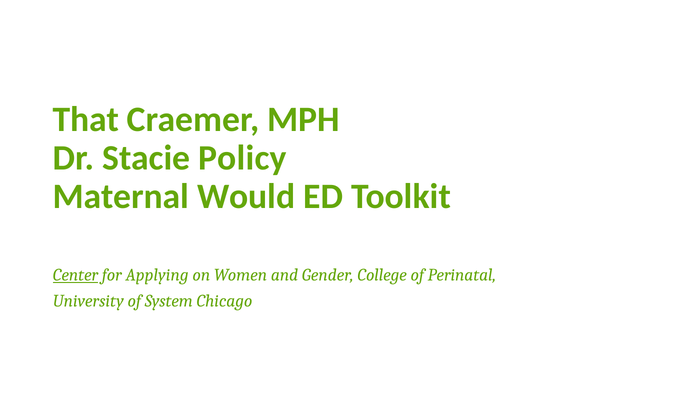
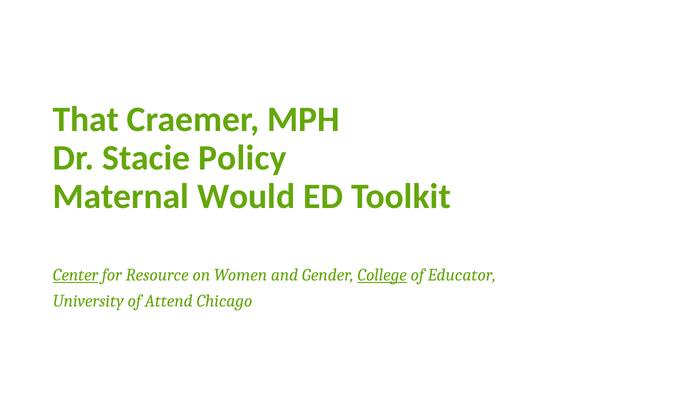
Applying: Applying -> Resource (157, 275)
College underline: none -> present (382, 275)
Perinatal: Perinatal -> Educator (462, 275)
System: System -> Attend (169, 301)
